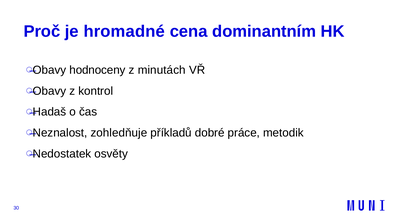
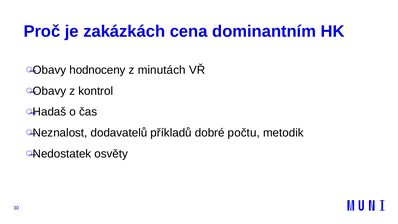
hromadné: hromadné -> zakázkách (124, 31)
zohledňuje: zohledňuje -> dodavatelů (119, 133)
práce: práce -> počtu (244, 133)
